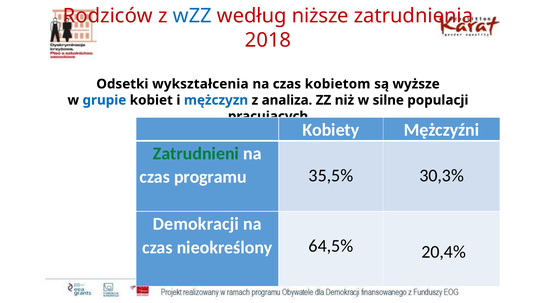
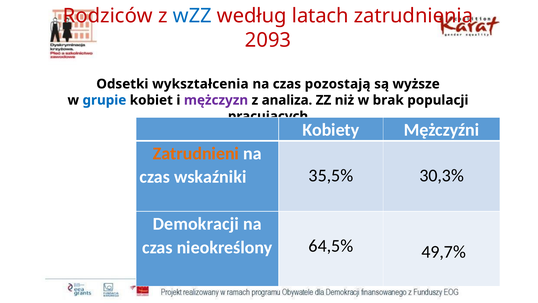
niższe: niższe -> latach (320, 16)
2018: 2018 -> 2093 (268, 40)
kobietom: kobietom -> pozostają (338, 84)
mężczyzn colour: blue -> purple (216, 100)
silne: silne -> brak (388, 100)
Zatrudnieni colour: green -> orange (196, 153)
programu: programu -> wskaźniki (210, 177)
20,4%: 20,4% -> 49,7% (444, 252)
